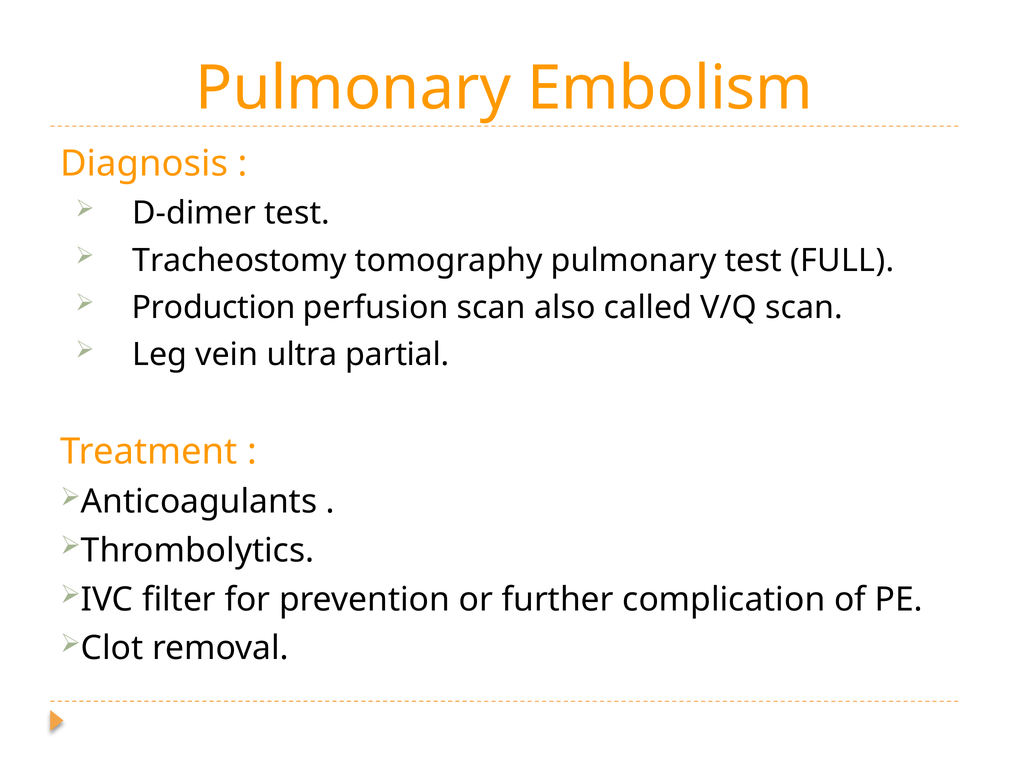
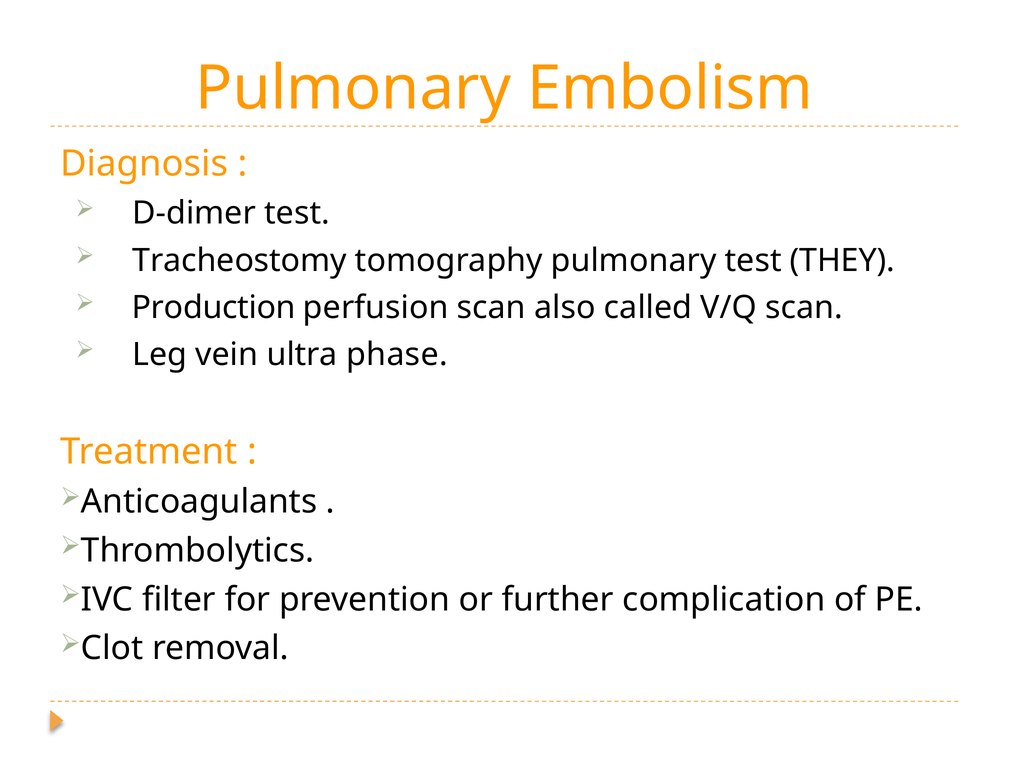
FULL: FULL -> THEY (842, 260)
partial: partial -> phase (397, 354)
